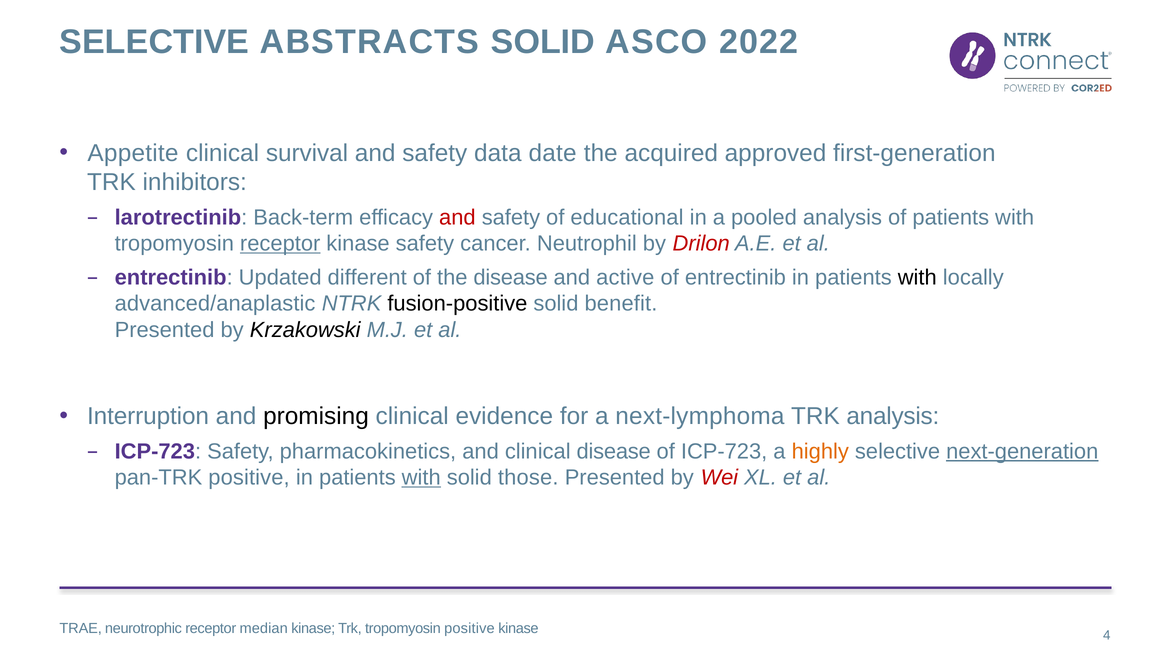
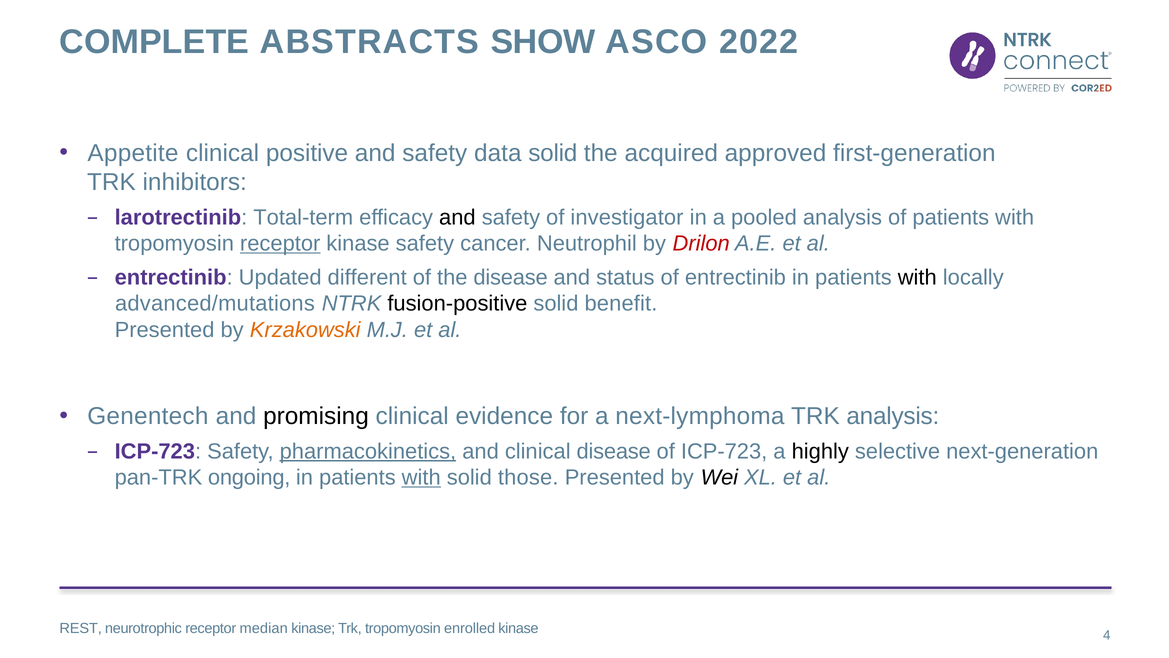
SELECTIVE: SELECTIVE -> COMPLETE (154, 42)
ABSTRACTS SOLID: SOLID -> SHOW (543, 42)
survival: survival -> positive (307, 153)
data date: date -> solid (553, 153)
Back-term: Back-term -> Total-term (303, 217)
and colour: red -> black (457, 217)
educational: educational -> investigator (627, 217)
active: active -> status (625, 277)
advanced/anaplastic: advanced/anaplastic -> advanced/mutations (215, 303)
Krzakowski colour: black -> orange (305, 330)
Interruption: Interruption -> Genentech (148, 416)
pharmacokinetics underline: none -> present (368, 451)
highly colour: orange -> black (820, 451)
next‑generation underline: present -> none (1022, 451)
pan-TRK positive: positive -> ongoing (249, 477)
Wei colour: red -> black (719, 477)
TRAE: TRAE -> REST (81, 628)
tropomyosin positive: positive -> enrolled (470, 628)
